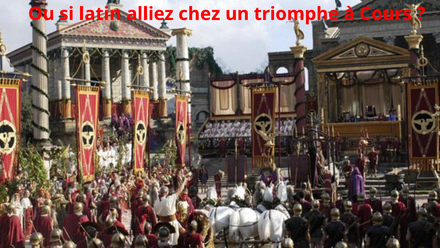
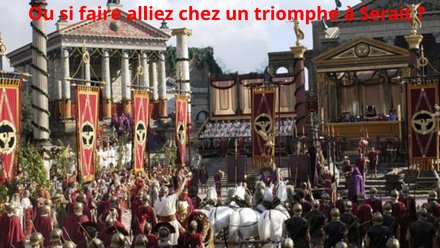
latin: latin -> faire (100, 14)
Cours: Cours -> Serait (386, 14)
